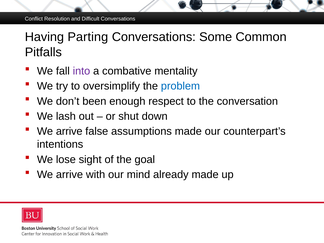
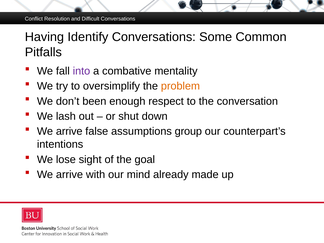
Parting: Parting -> Identify (88, 37)
problem colour: blue -> orange (180, 86)
assumptions made: made -> group (188, 131)
